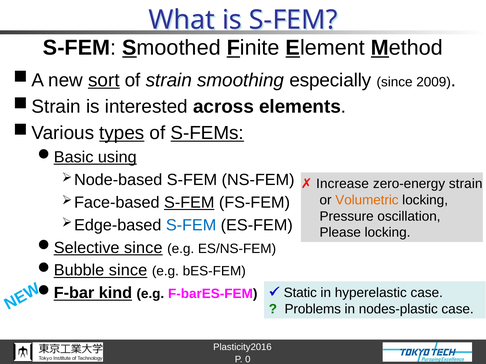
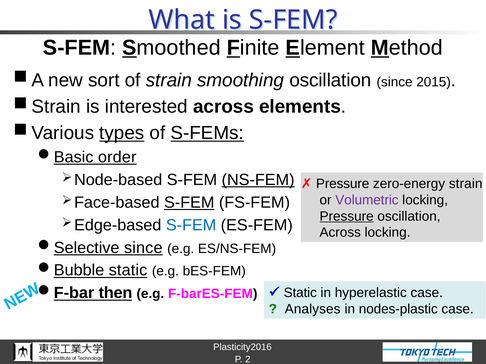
sort underline: present -> none (104, 80)
smoothing especially: especially -> oscillation (330, 80)
2009: 2009 -> 2015 (434, 82)
using: using -> order (117, 157)
NS-FEM underline: none -> present (258, 180)
Increase: Increase -> Pressure (343, 184)
Volumetric colour: orange -> purple (367, 200)
Pressure underline: none -> present (347, 217)
Please: Please -> Across (340, 233)
since: since -> static (128, 271)
kind: kind -> then (116, 293)
Problems: Problems -> Analyses (313, 309)
0: 0 -> 2 (248, 360)
